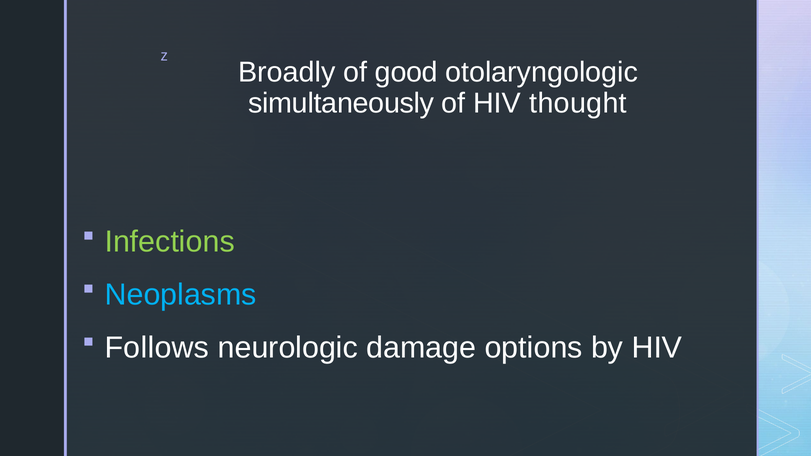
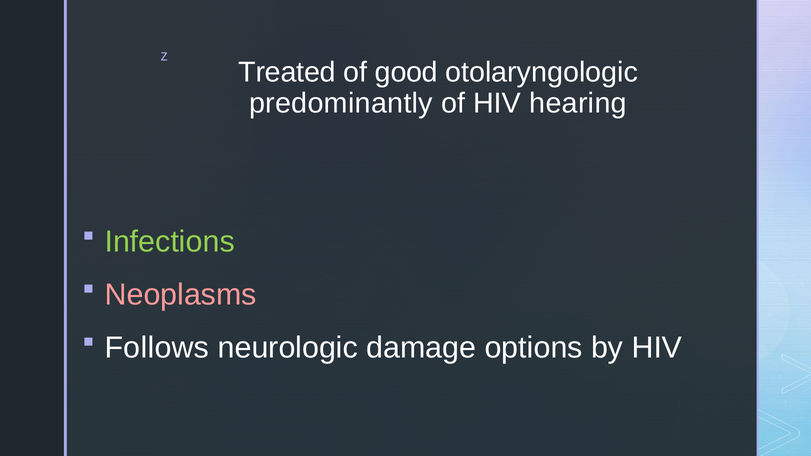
Broadly: Broadly -> Treated (287, 72)
simultaneously: simultaneously -> predominantly (341, 103)
thought: thought -> hearing (578, 103)
Neoplasms colour: light blue -> pink (181, 295)
